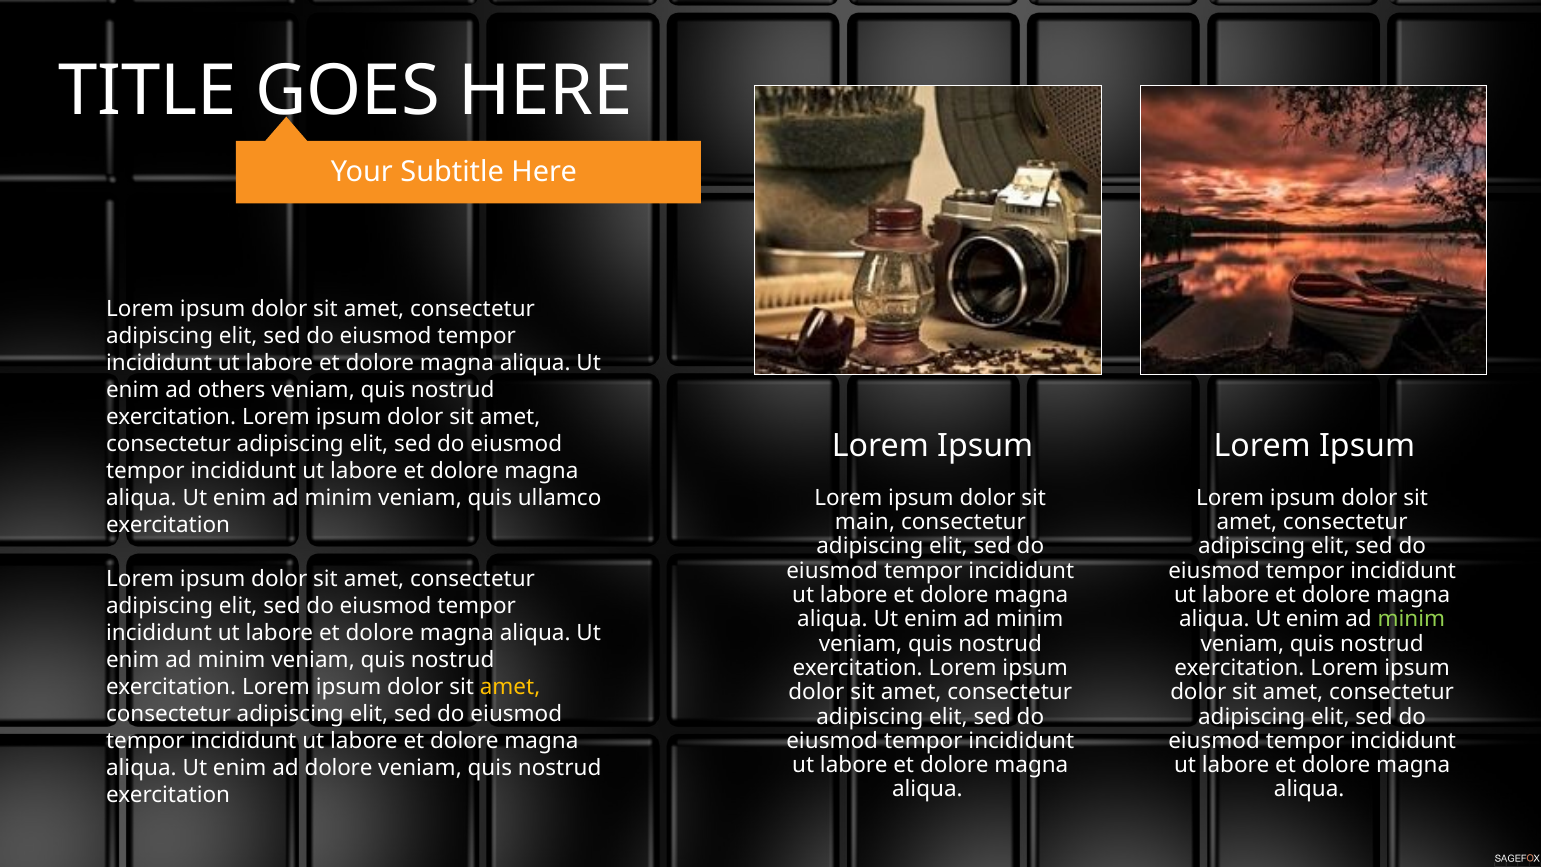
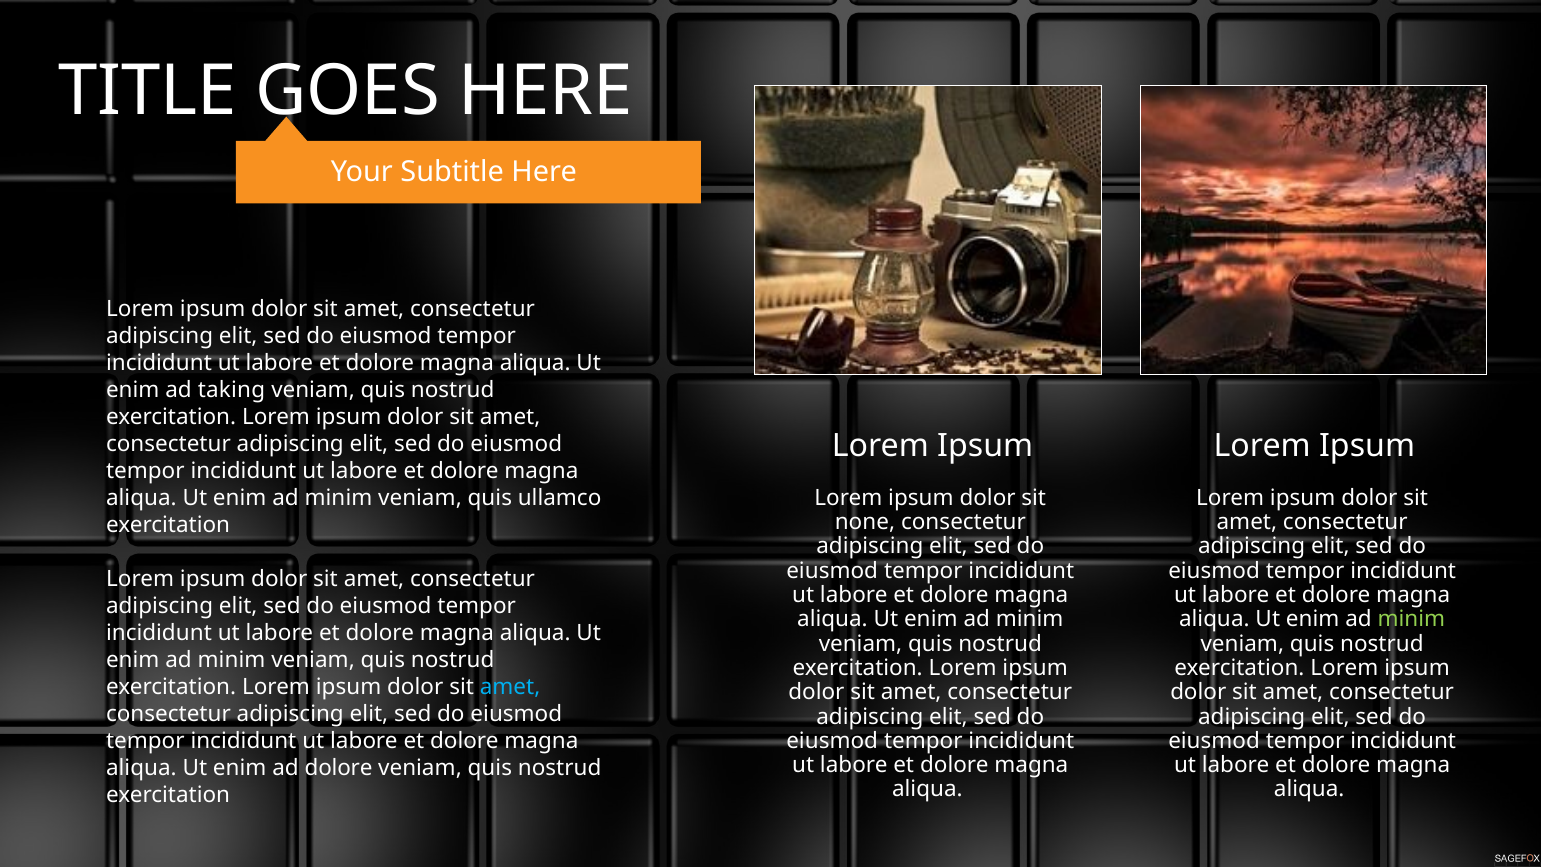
others: others -> taking (231, 390)
main: main -> none (865, 522)
amet colour: yellow -> light blue (510, 687)
